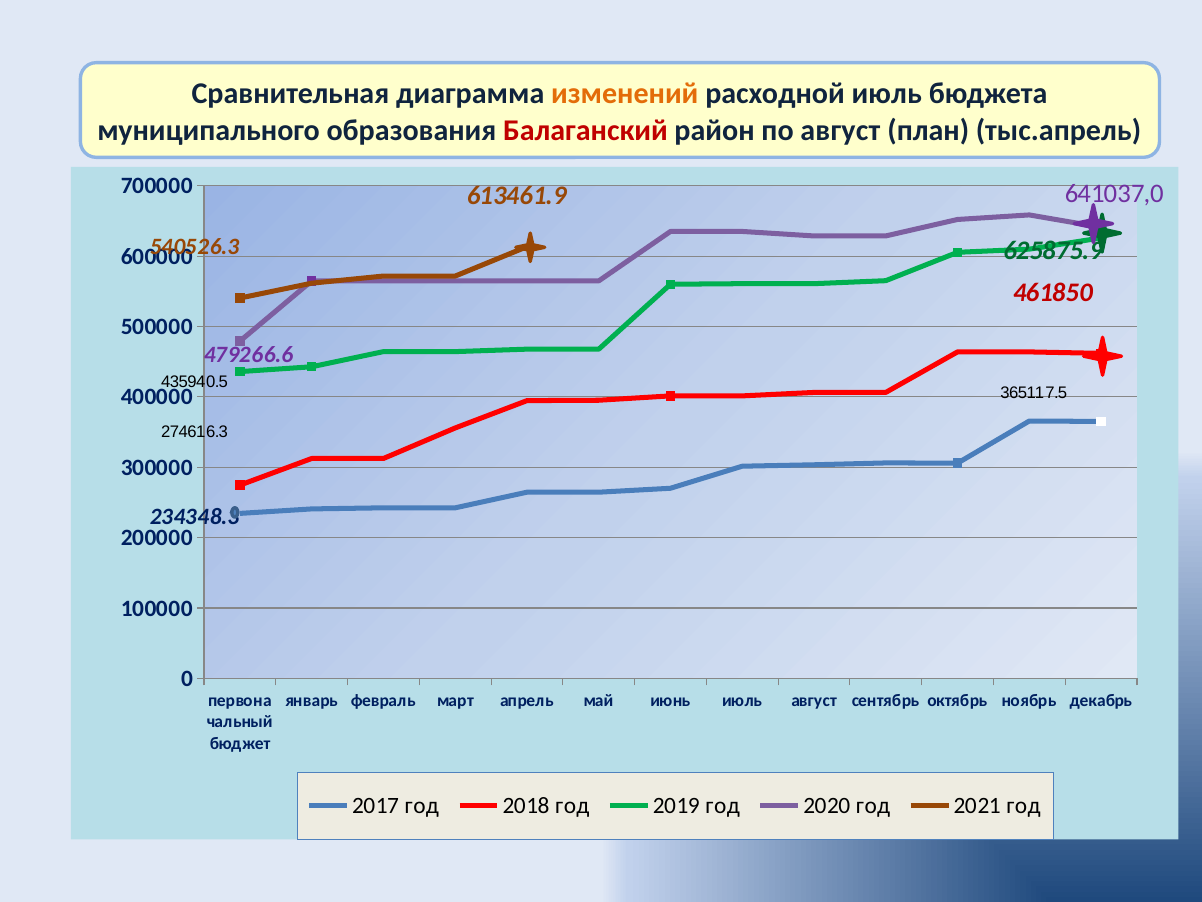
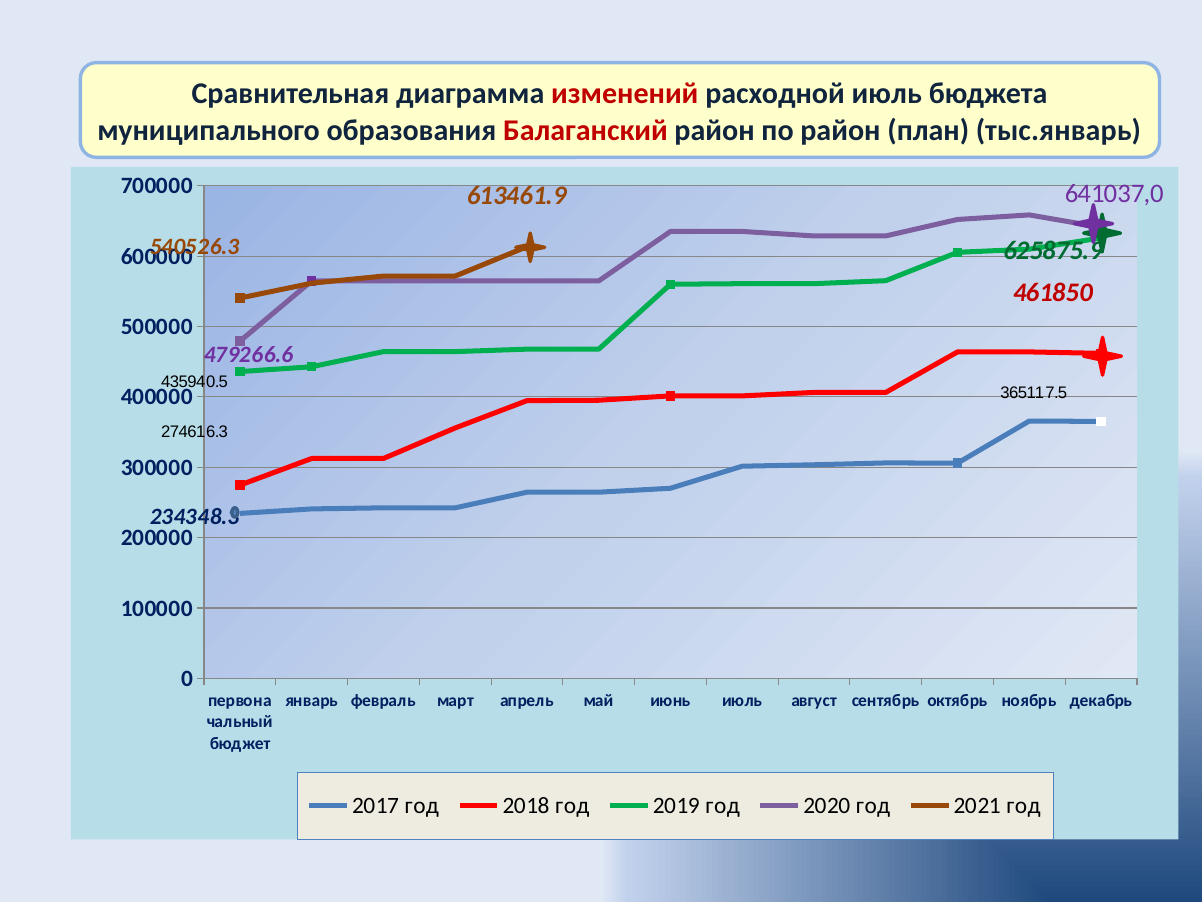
изменений colour: orange -> red (625, 94)
по август: август -> район (840, 130)
тыс.апрель: тыс.апрель -> тыс.январь (1058, 130)
